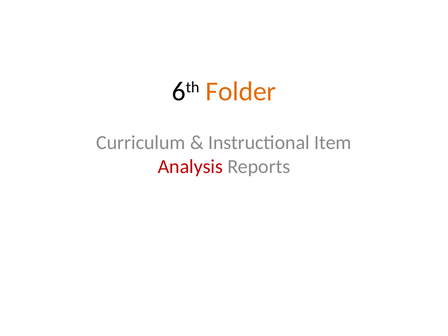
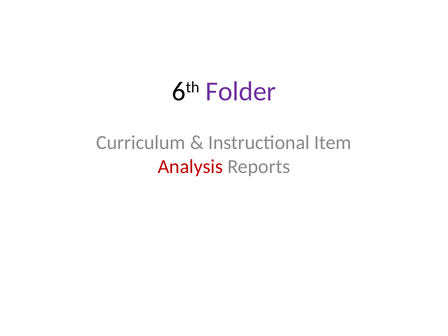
Folder colour: orange -> purple (241, 92)
